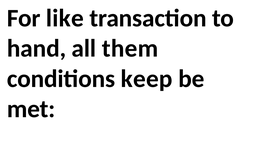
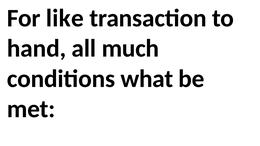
them: them -> much (130, 49)
keep: keep -> what (147, 79)
